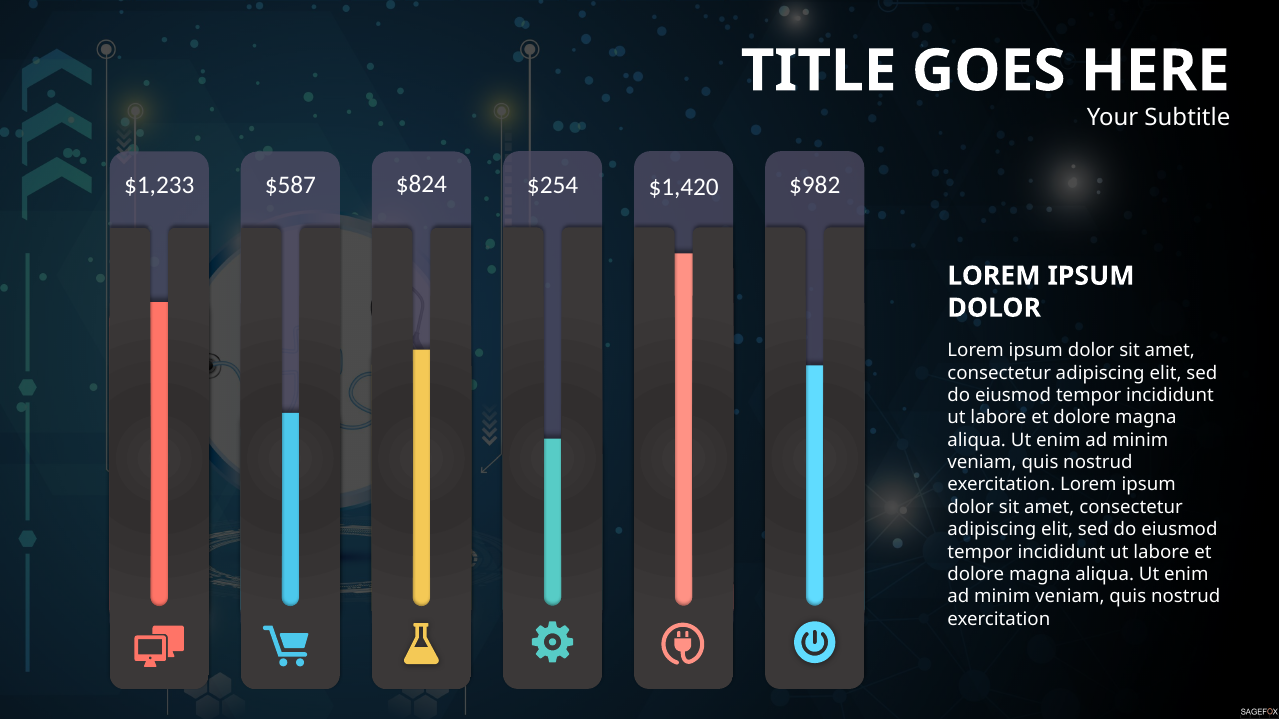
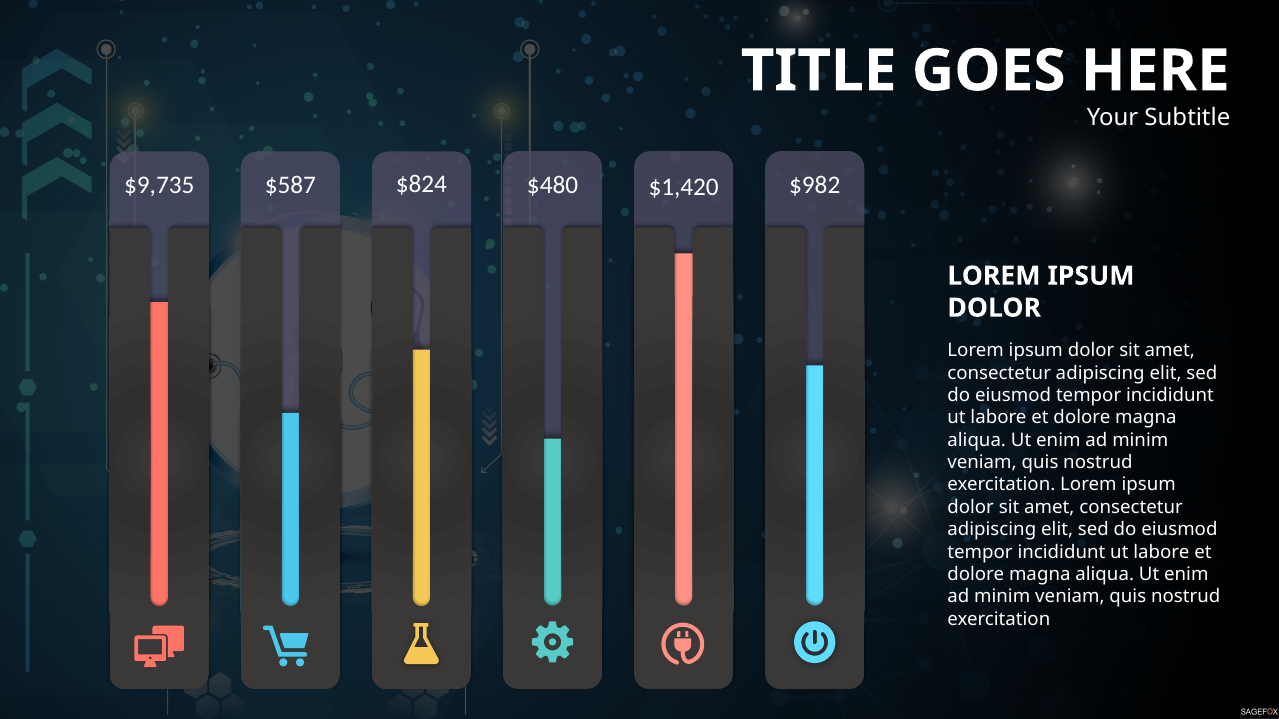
$1,233: $1,233 -> $9,735 (159, 185)
$254: $254 -> $480 (553, 186)
